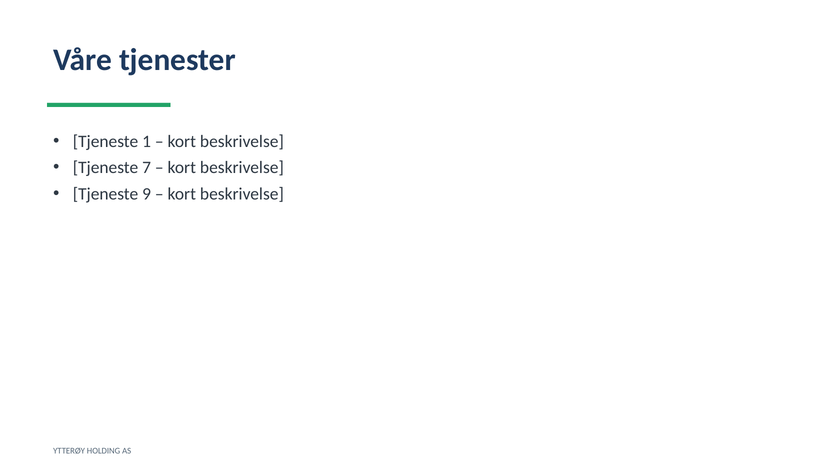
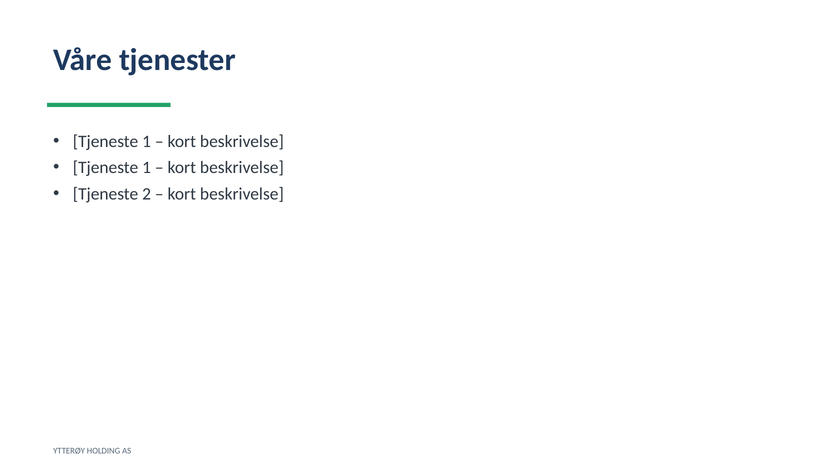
7: 7 -> 1 (147, 168)
9: 9 -> 2 (147, 194)
